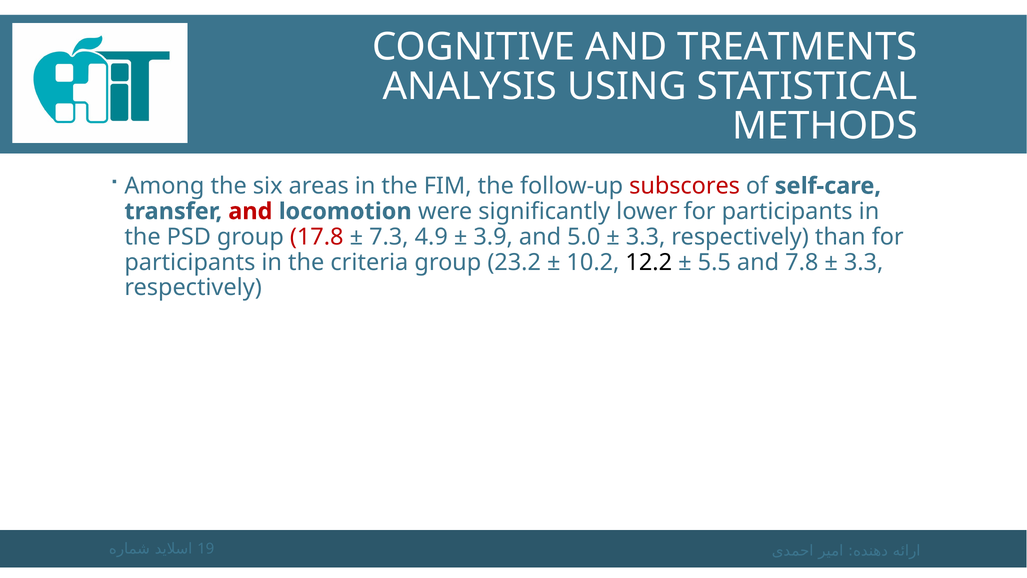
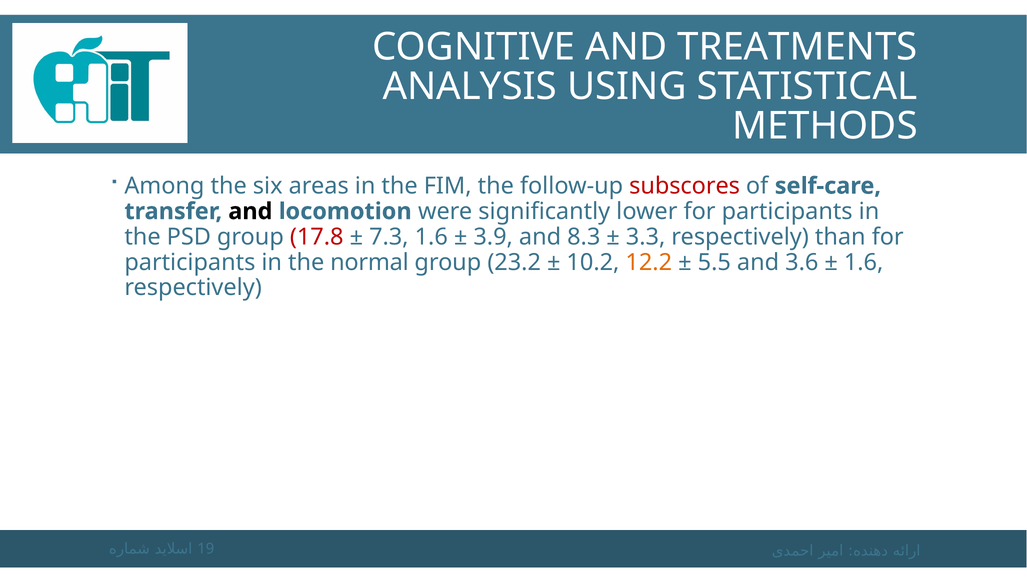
and colour: red -> black (250, 211)
7.3 4.9: 4.9 -> 1.6 (431, 237)
5.0: 5.0 -> 8.3 (584, 237)
criteria: criteria -> normal (369, 262)
12.2 colour: black -> orange (649, 262)
7.8: 7.8 -> 3.6 (802, 262)
3.3: 3.3 -> 1.6 (864, 262)
